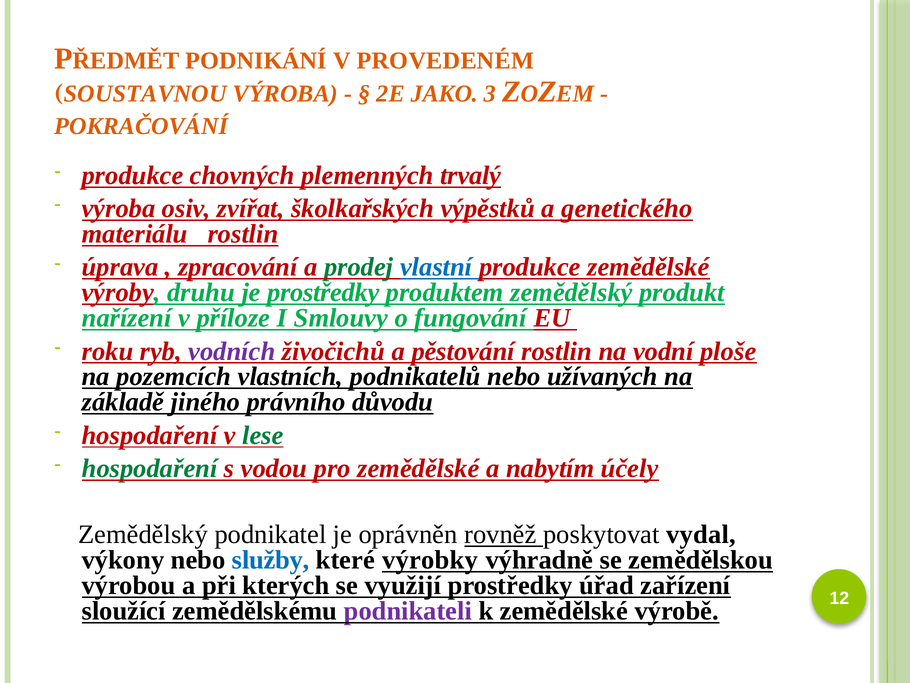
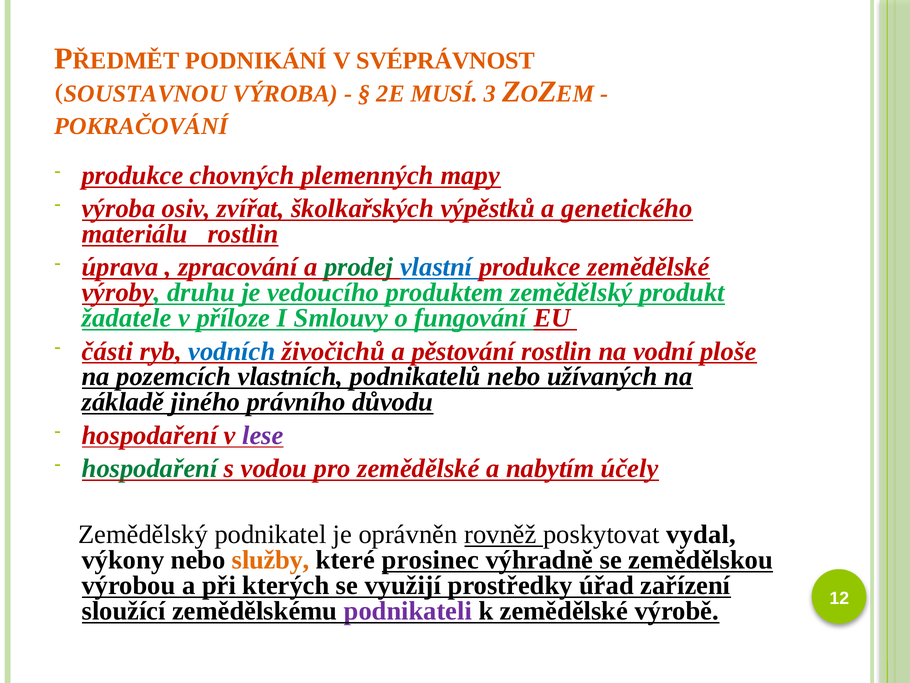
PROVEDENÉM: PROVEDENÉM -> SVÉPRÁVNOST (446, 61)
JAKO: JAKO -> MUSÍ (444, 93)
trvalý: trvalý -> mapy (470, 175)
je prostředky: prostředky -> vedoucího (323, 292)
nařízení: nařízení -> žadatele (127, 318)
roku: roku -> části (107, 351)
vodních colour: purple -> blue (232, 351)
lese colour: green -> purple (263, 435)
služby colour: blue -> orange (271, 560)
výrobky: výrobky -> prosinec (430, 560)
